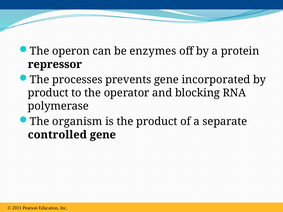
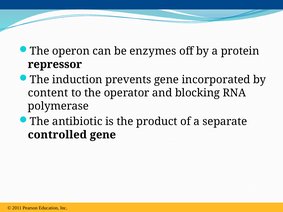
processes: processes -> induction (77, 80)
product: product -> content (48, 93)
organism: organism -> antibiotic (77, 122)
